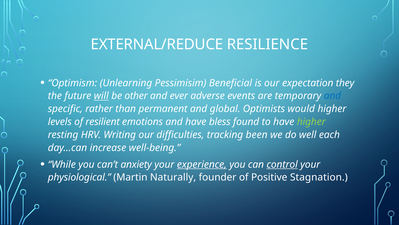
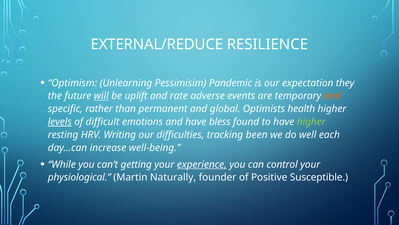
Beneficial: Beneficial -> Pandemic (231, 83)
other: other -> uplift (136, 96)
ever: ever -> rate (179, 96)
and colour: blue -> orange (332, 96)
would: would -> health (301, 109)
levels underline: none -> present (60, 122)
resilient: resilient -> difficult (103, 122)
anxiety: anxiety -> getting (136, 164)
control underline: present -> none (282, 164)
Stagnation: Stagnation -> Susceptible (319, 177)
